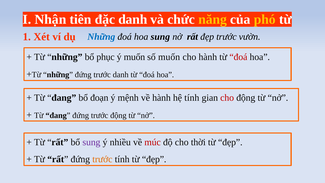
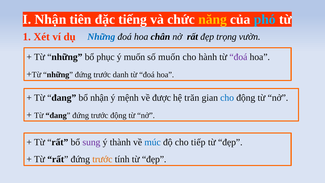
đặc danh: danh -> tiếng (133, 19)
phó colour: yellow -> light blue (265, 19)
hoa sung: sung -> chân (160, 37)
đẹp trước: trước -> trọng (226, 37)
đoá colour: red -> purple (238, 57)
bổ đoạn: đoạn -> nhận (99, 98)
về hành: hành -> được (162, 98)
hệ tính: tính -> trăn (192, 98)
cho colour: red -> blue (227, 98)
nhiều: nhiều -> thành (120, 142)
múc colour: red -> blue (153, 142)
thời: thời -> tiếp (198, 142)
